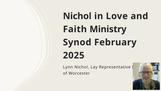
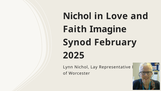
Ministry: Ministry -> Imagine (108, 29)
